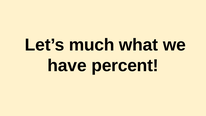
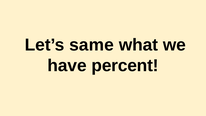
much: much -> same (91, 45)
